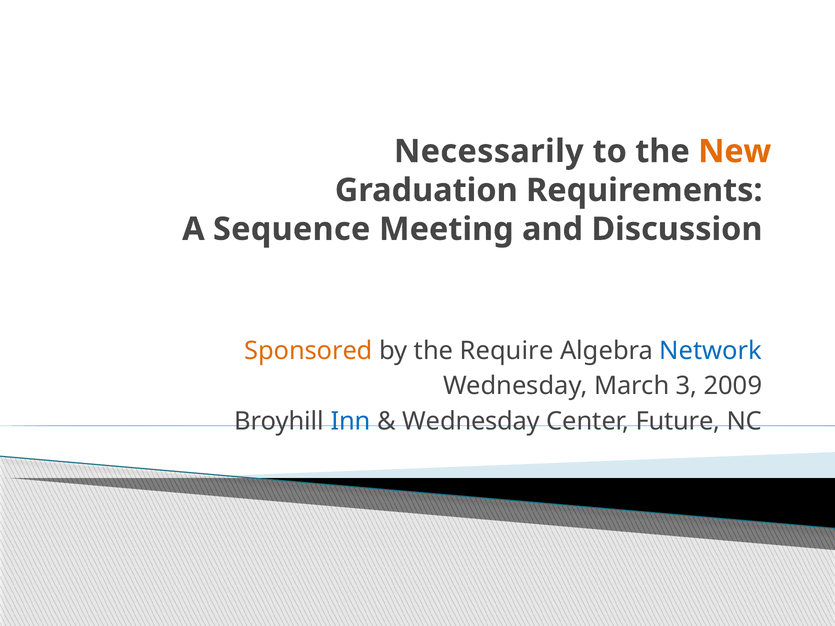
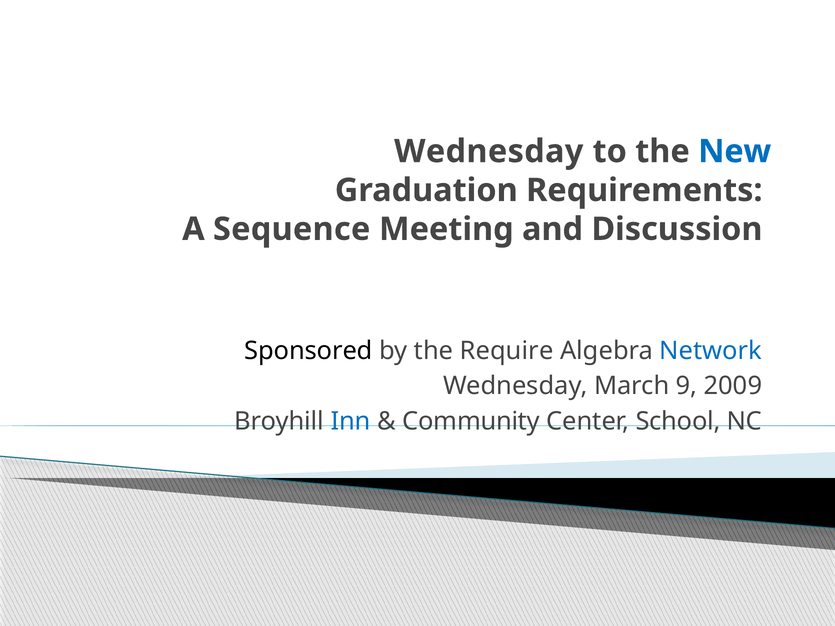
Necessarily: Necessarily -> Wednesday (489, 151)
New colour: orange -> blue (735, 151)
Sponsored colour: orange -> black (308, 351)
3: 3 -> 9 (687, 386)
Wednesday: Wednesday -> Community (471, 421)
Future: Future -> School (678, 421)
